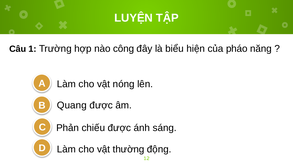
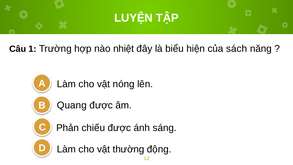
công: công -> nhiệt (124, 49)
pháo: pháo -> sách (237, 49)
